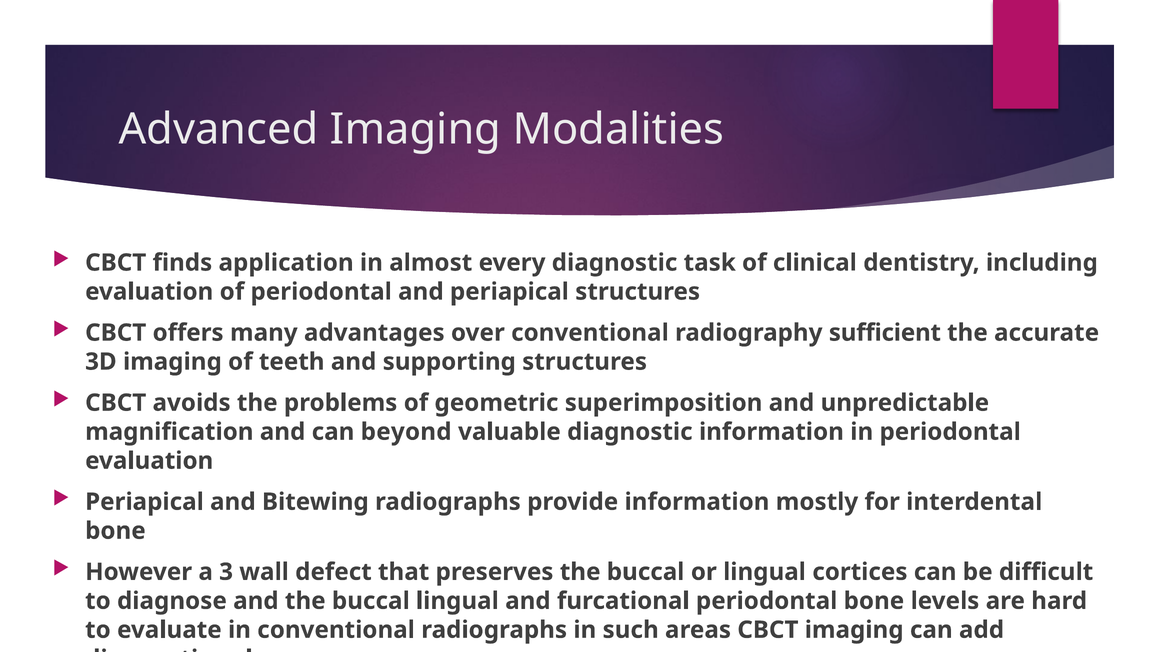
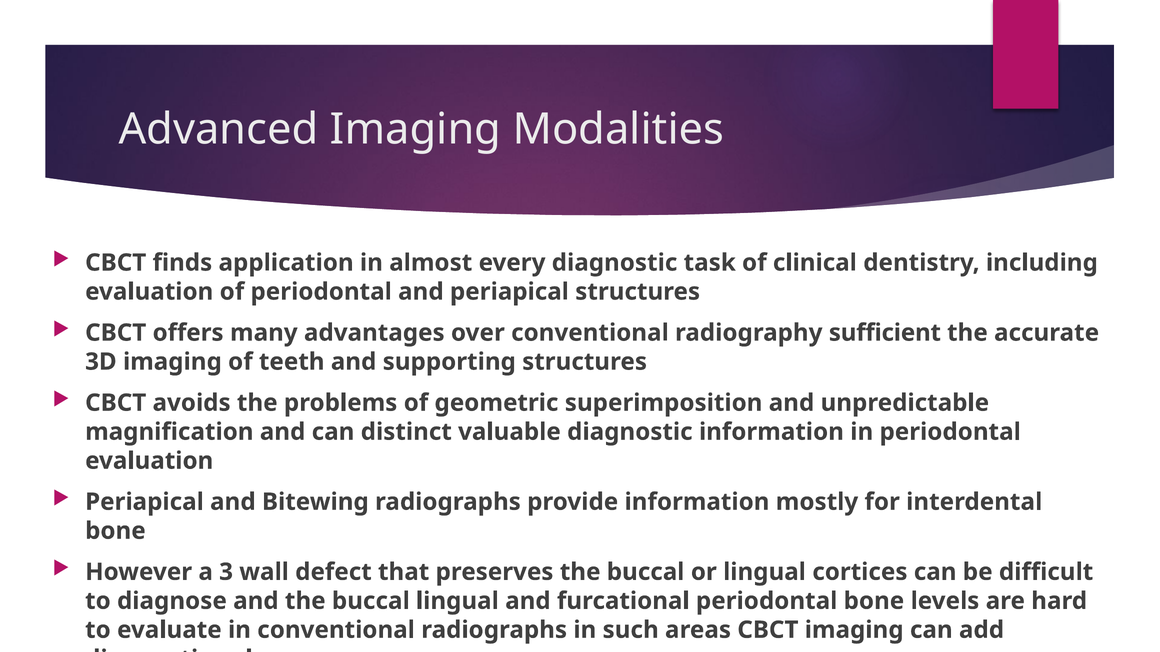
beyond: beyond -> distinct (406, 432)
